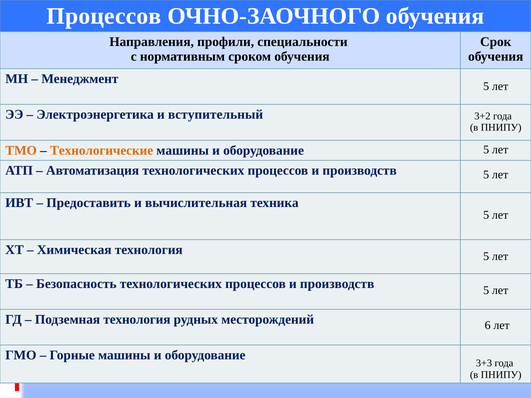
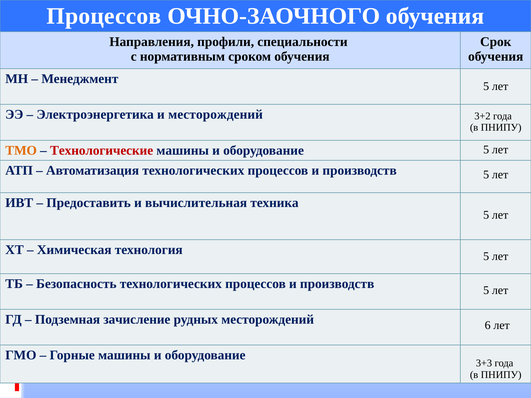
и вступительный: вступительный -> месторождений (216, 115)
Технологические colour: orange -> red (102, 150)
Подземная технология: технология -> зачисление (137, 320)
